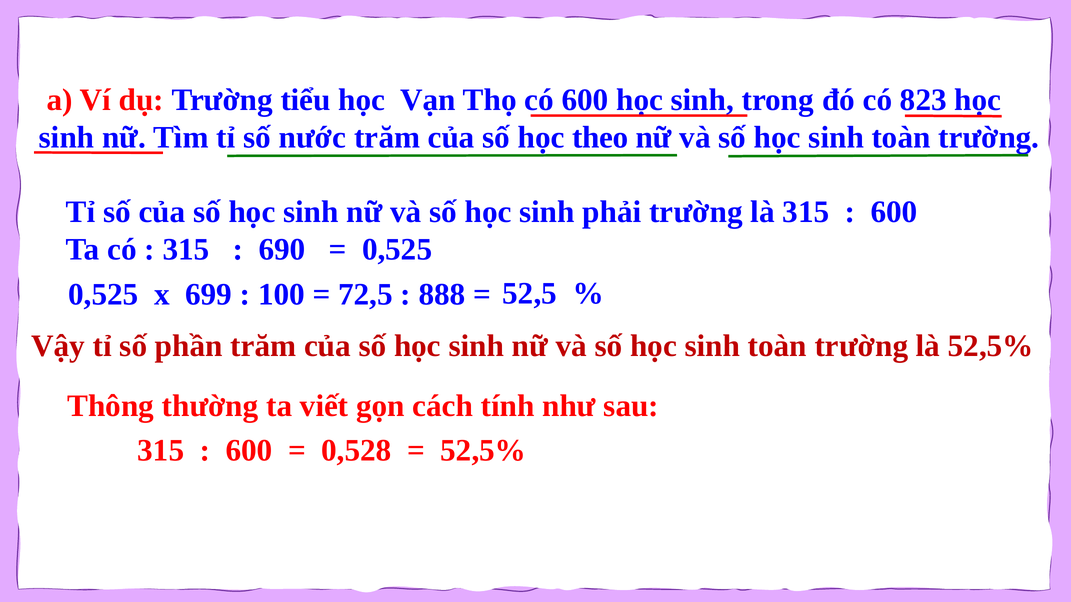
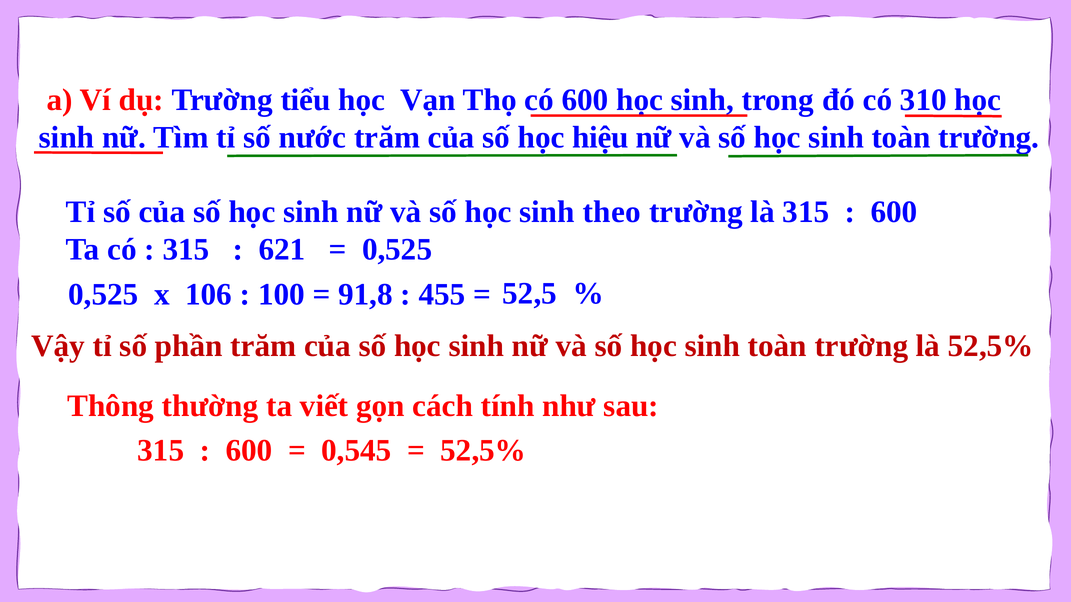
823: 823 -> 310 (923, 100)
theo: theo -> hiệu (600, 138)
phải: phải -> theo (612, 212)
690: 690 -> 621 (282, 249)
699: 699 -> 106 (209, 295)
72,5: 72,5 -> 91,8 (365, 295)
888: 888 -> 455 (442, 295)
0,528: 0,528 -> 0,545 (356, 451)
